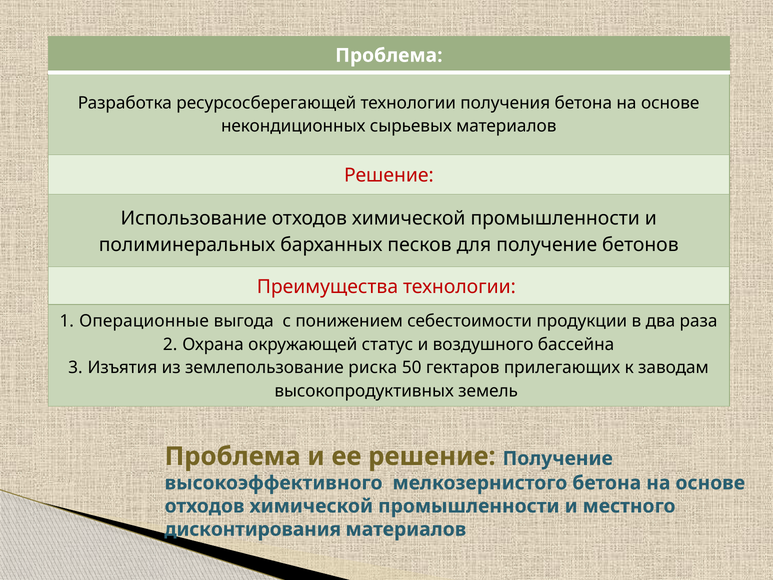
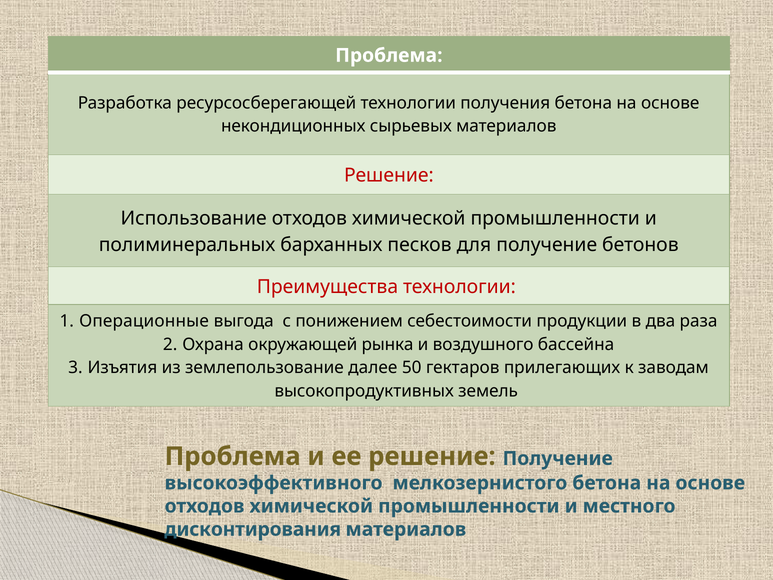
статус: статус -> рынка (388, 344)
риска: риска -> далее (373, 368)
